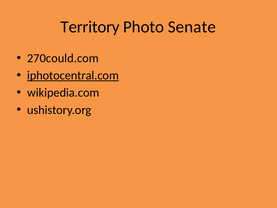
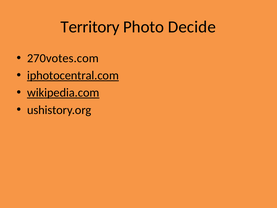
Senate: Senate -> Decide (192, 27)
270could.com: 270could.com -> 270votes.com (63, 58)
wikipedia.com underline: none -> present (63, 93)
